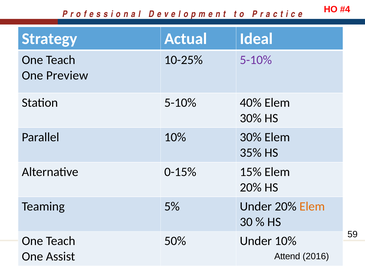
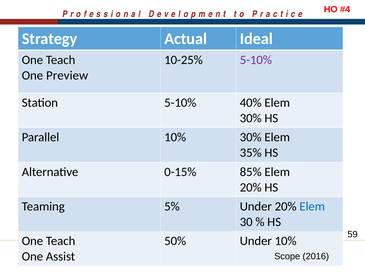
15%: 15% -> 85% (251, 172)
Elem colour: orange -> blue (312, 206)
Attend: Attend -> Scope (287, 256)
